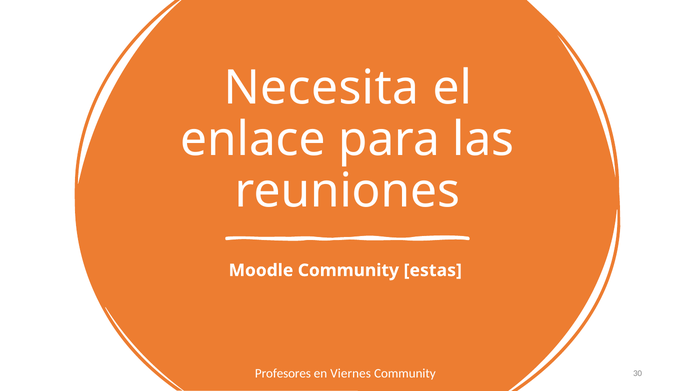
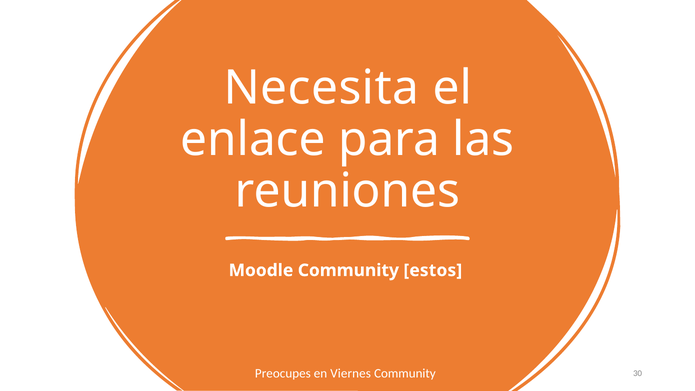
estas: estas -> estos (433, 270)
Profesores: Profesores -> Preocupes (283, 374)
